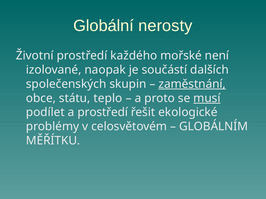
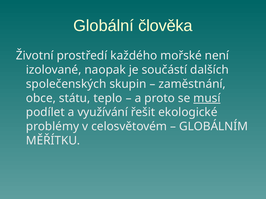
nerosty: nerosty -> člověka (165, 26)
zaměstnání underline: present -> none (192, 84)
a prostředí: prostředí -> využívání (103, 113)
